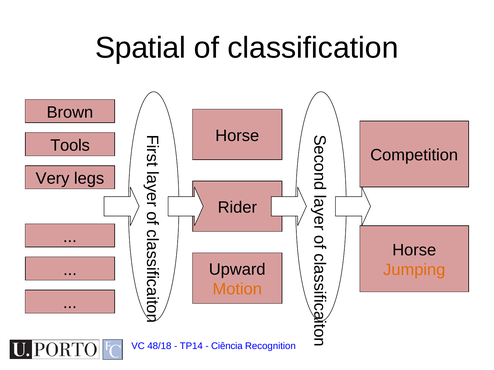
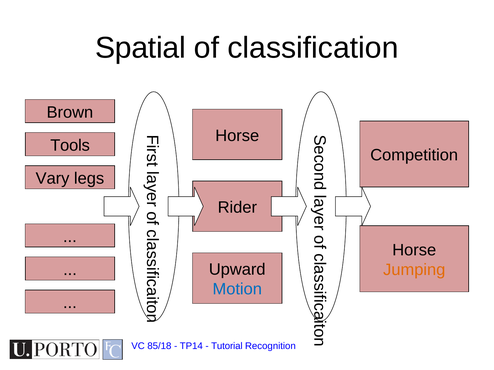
Very: Very -> Vary (53, 179)
Motion colour: orange -> blue (237, 290)
48/18: 48/18 -> 85/18 (159, 346)
Ciência: Ciência -> Tutorial (227, 346)
